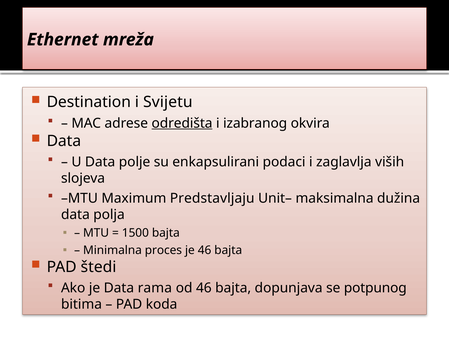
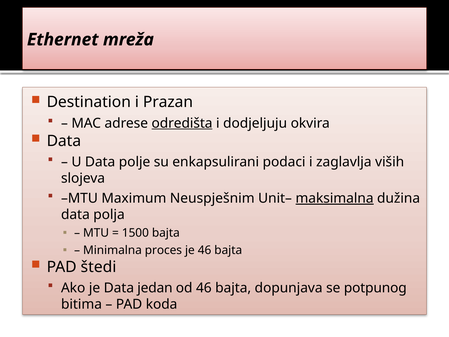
Svijetu: Svijetu -> Prazan (168, 102)
izabranog: izabranog -> dodjeljuju (255, 123)
Predstavljaju: Predstavljaju -> Neuspješnim (212, 198)
maksimalna underline: none -> present (335, 198)
rama: rama -> jedan (155, 288)
